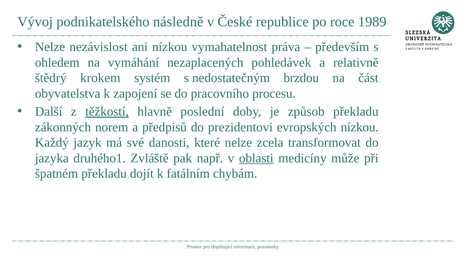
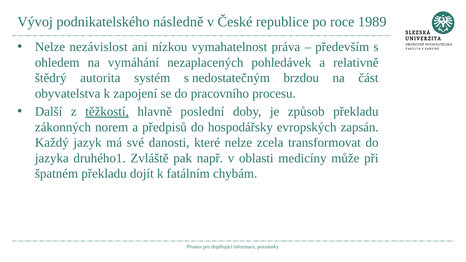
krokem: krokem -> autorita (100, 78)
prezidentovi: prezidentovi -> hospodářsky (240, 127)
evropských nízkou: nízkou -> zapsán (360, 127)
oblasti underline: present -> none (256, 158)
